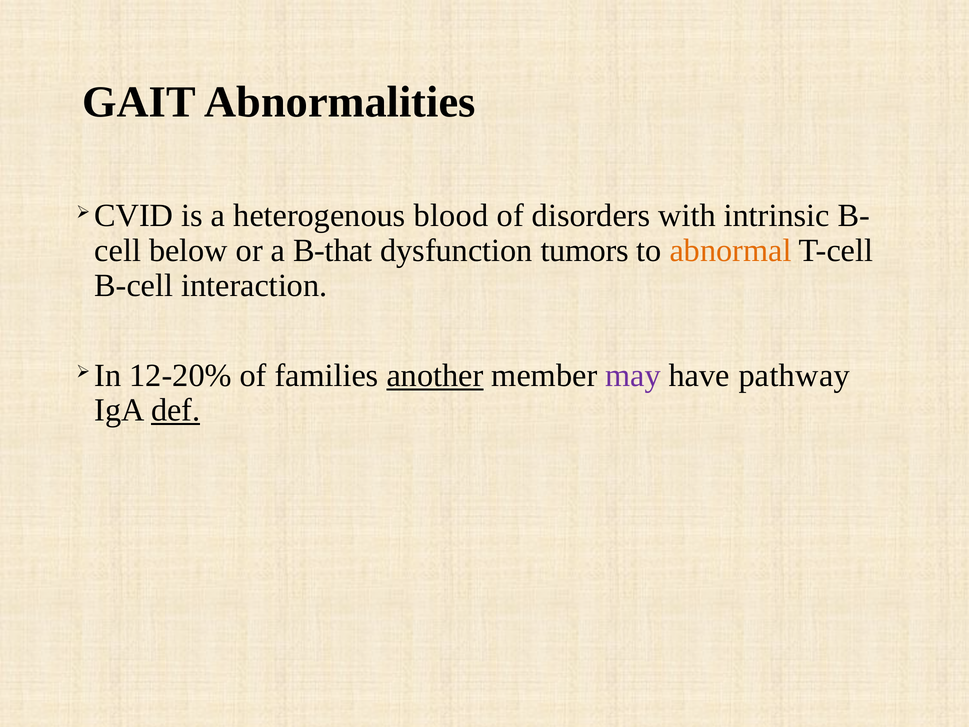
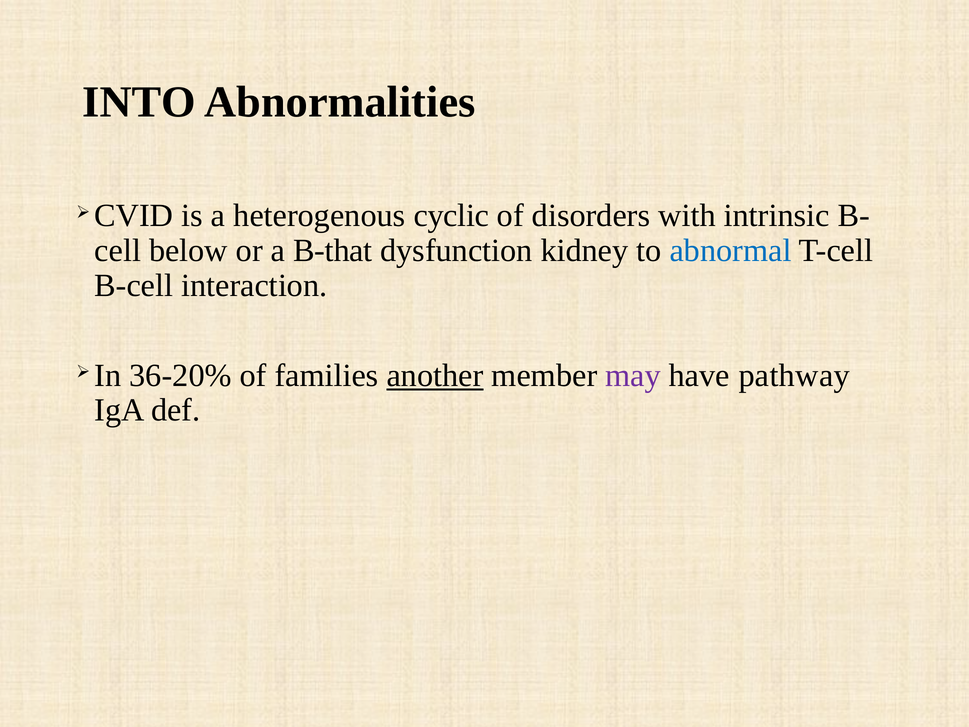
GAIT: GAIT -> INTO (139, 102)
blood: blood -> cyclic (451, 216)
tumors: tumors -> kidney (585, 250)
abnormal colour: orange -> blue (731, 250)
12-20%: 12-20% -> 36-20% (180, 375)
def underline: present -> none (176, 410)
